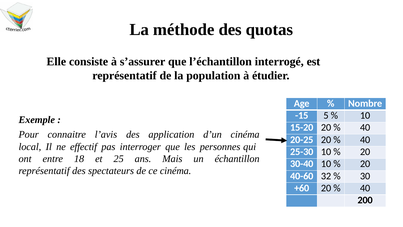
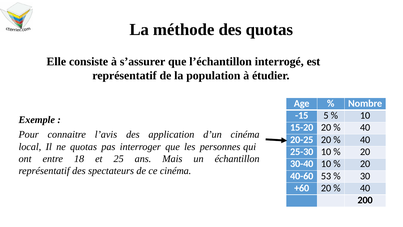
ne effectif: effectif -> quotas (84, 147)
32: 32 -> 53 (326, 176)
